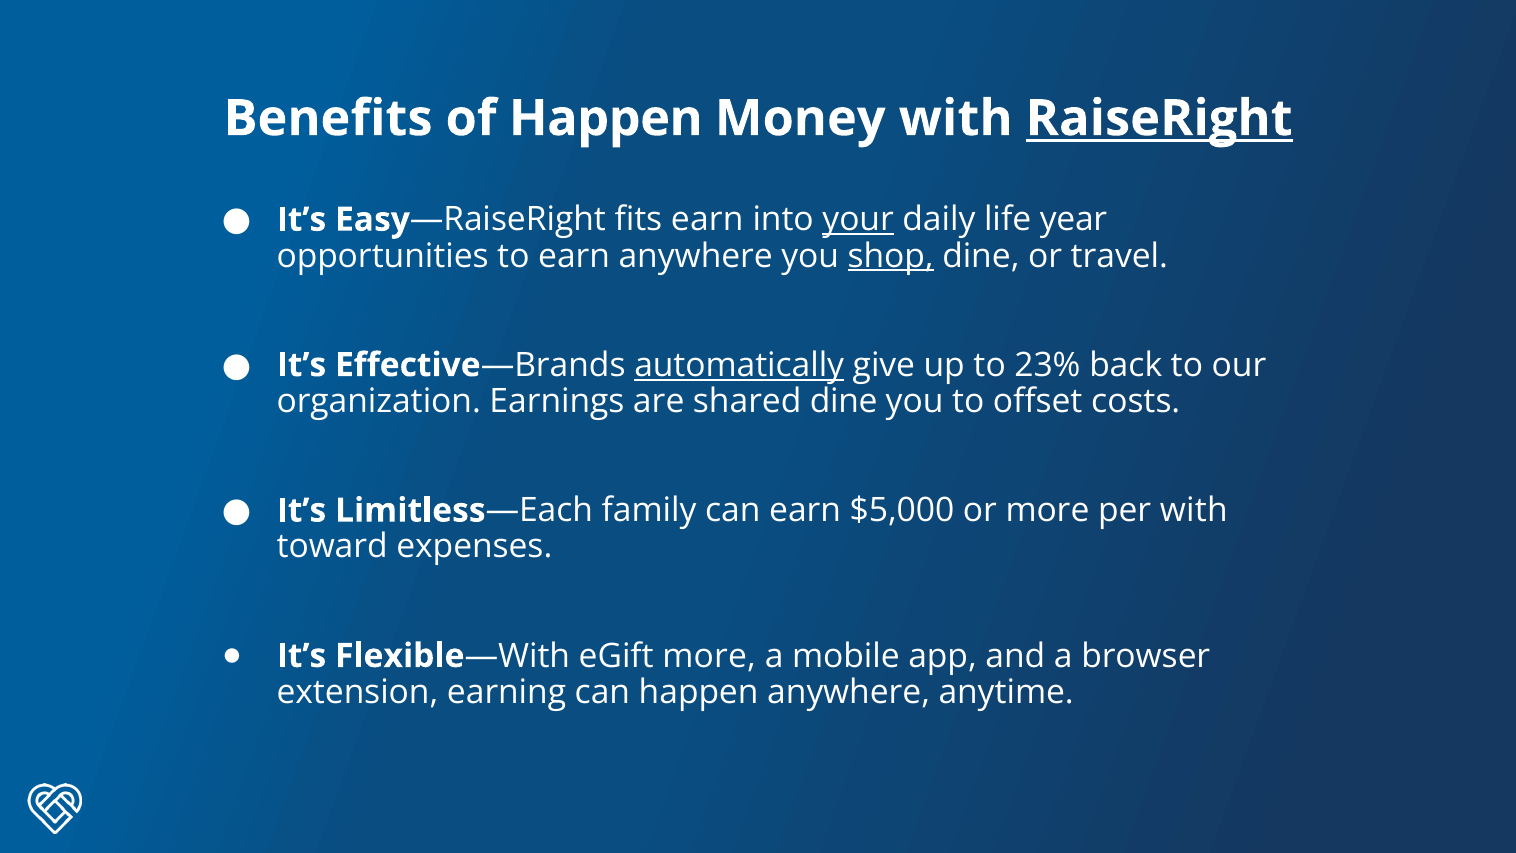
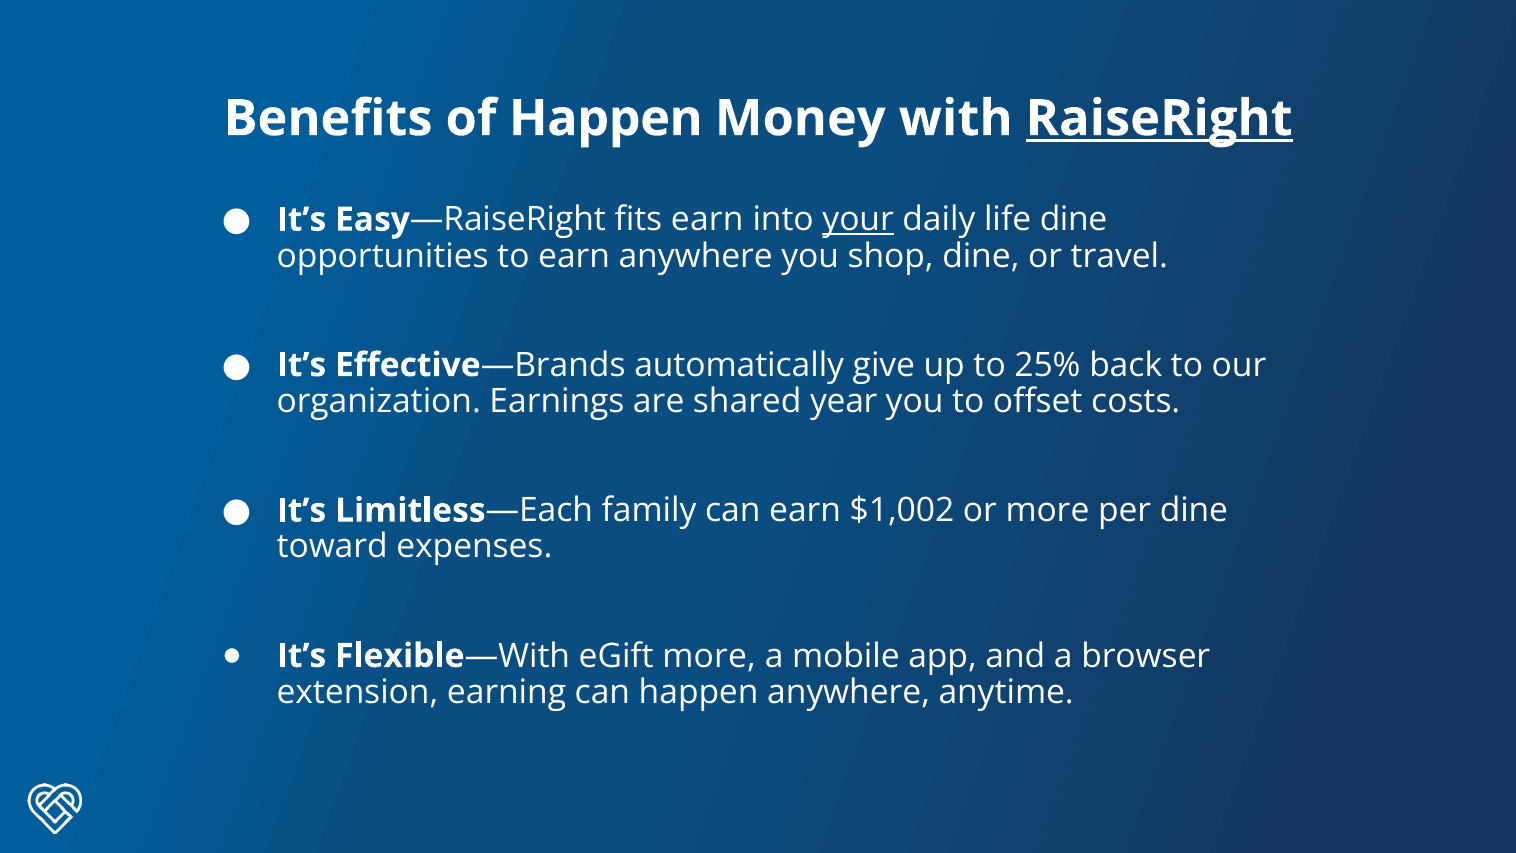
life year: year -> dine (1074, 220)
shop underline: present -> none (891, 256)
automatically underline: present -> none (739, 365)
23%: 23% -> 25% (1047, 365)
shared dine: dine -> year (844, 401)
$5,000: $5,000 -> $1,002 (902, 510)
per with: with -> dine (1194, 510)
